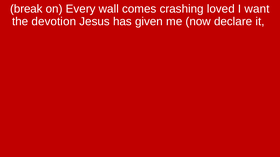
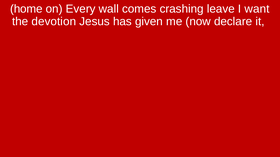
break: break -> home (26, 9)
loved: loved -> leave (221, 9)
